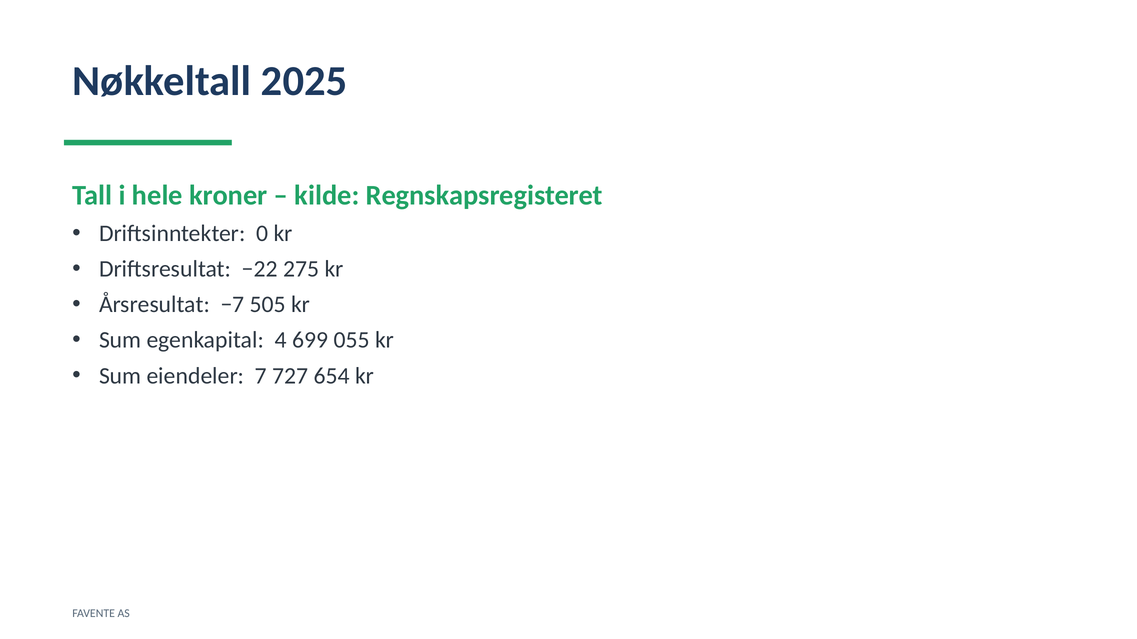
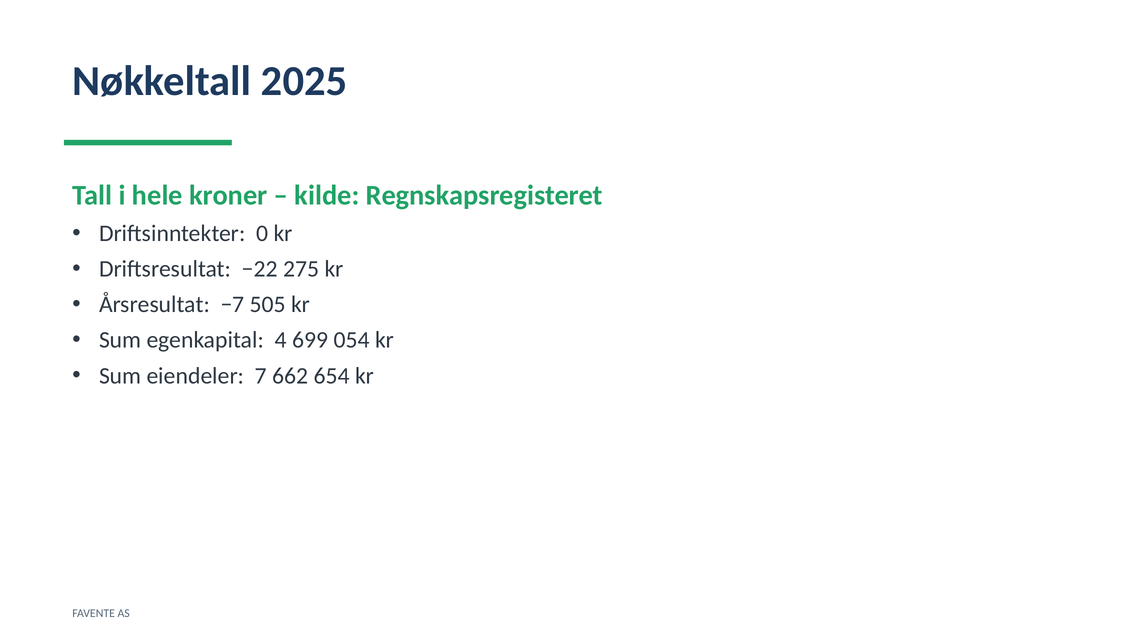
055: 055 -> 054 (352, 340)
727: 727 -> 662 (290, 376)
